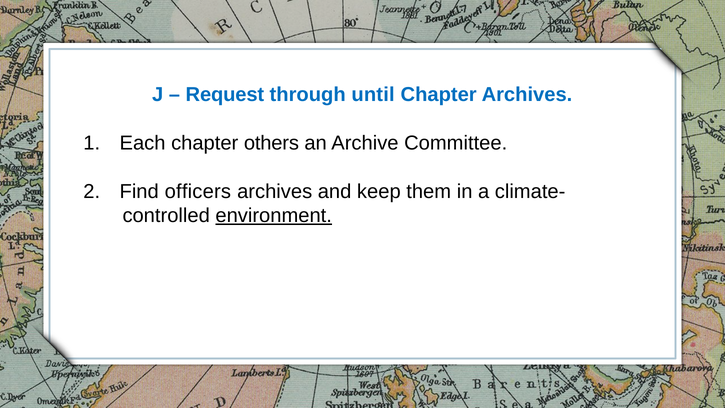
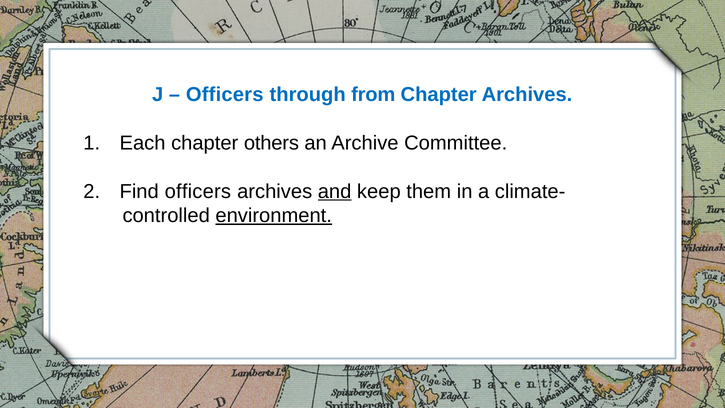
Request: Request -> Officers (225, 95)
until: until -> from (373, 95)
and underline: none -> present (335, 191)
